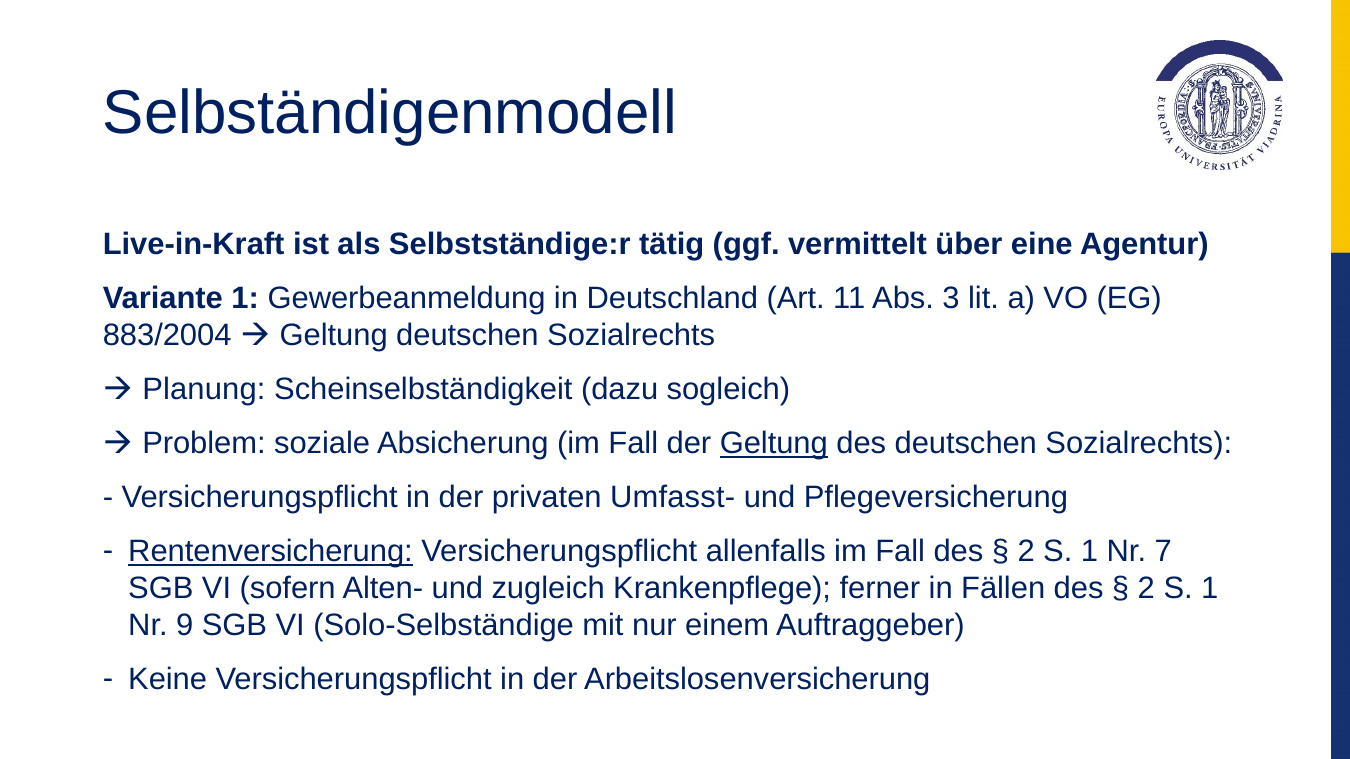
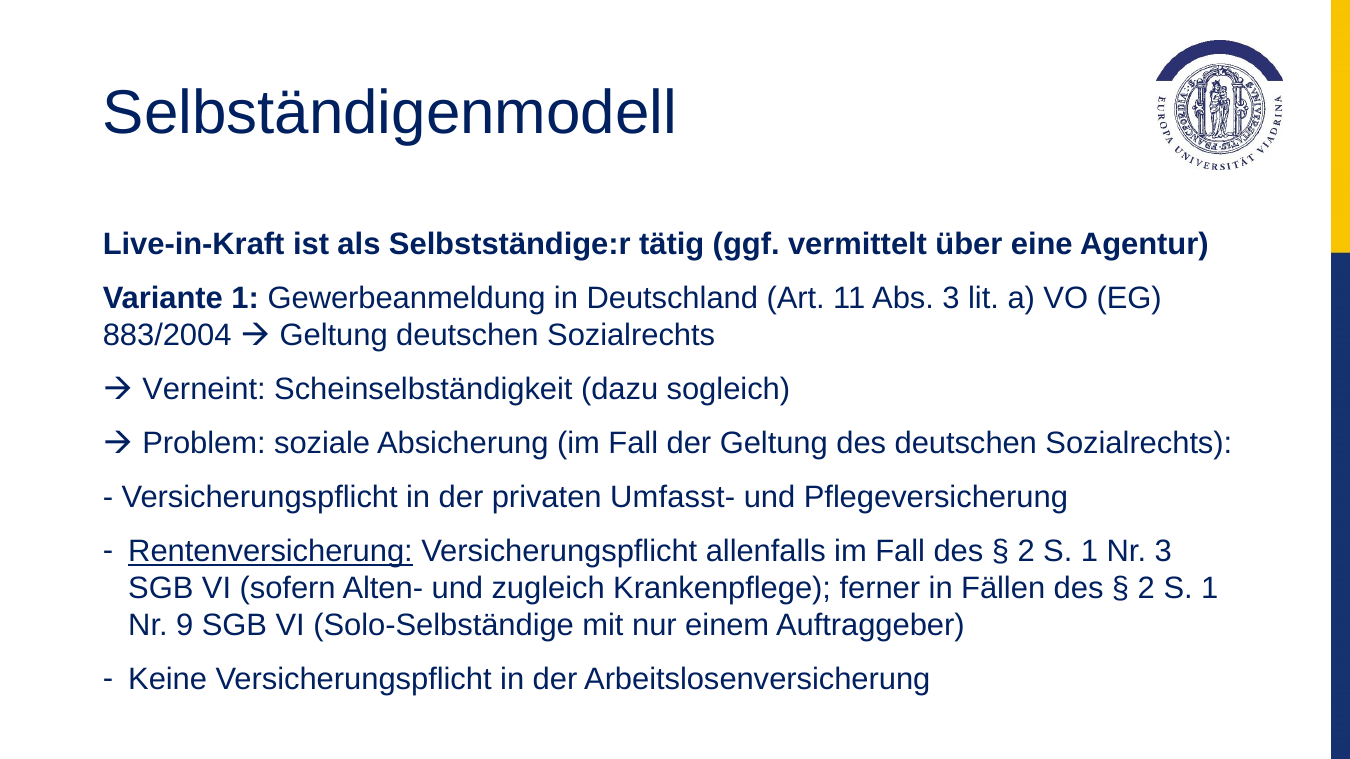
Planung: Planung -> Verneint (204, 390)
Geltung underline: present -> none (774, 444)
Nr 7: 7 -> 3 (1163, 552)
